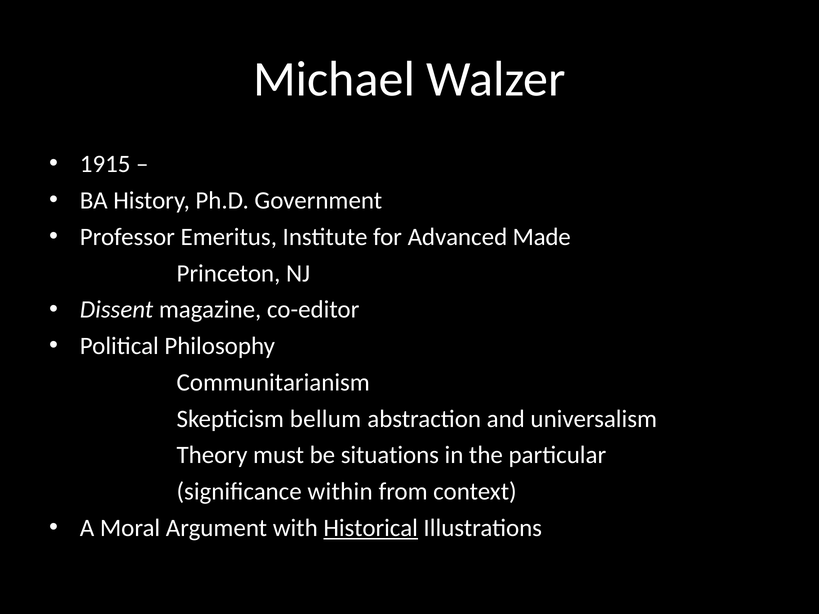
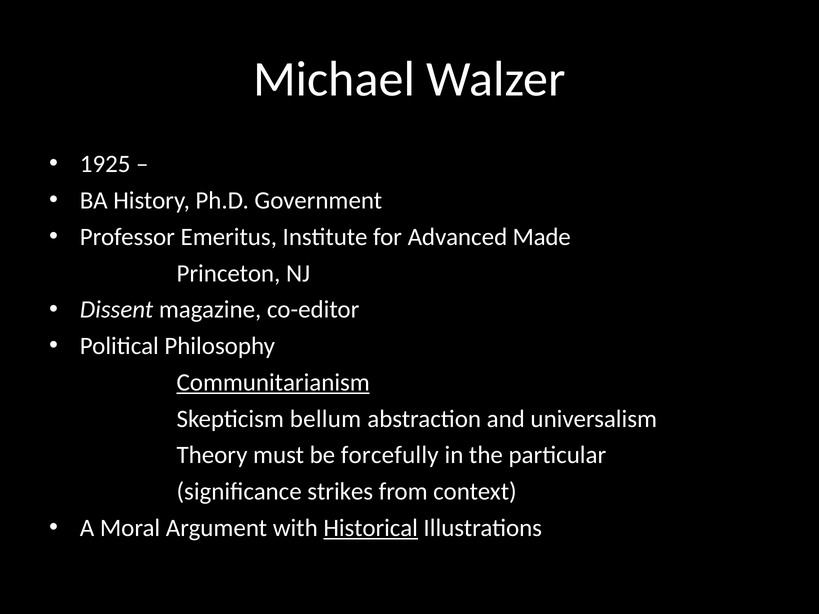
1915: 1915 -> 1925 (105, 164)
Communitarianism underline: none -> present (273, 383)
situations: situations -> forcefully (390, 455)
within: within -> strikes (340, 492)
